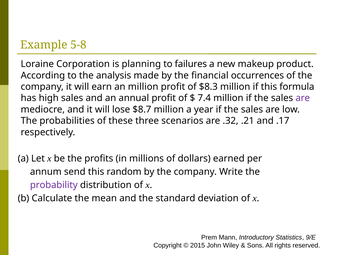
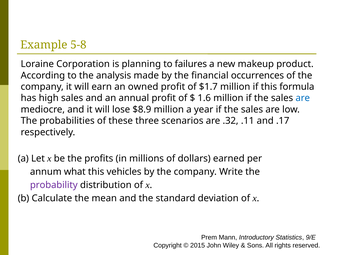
an million: million -> owned (143, 87)
$8.3: $8.3 -> $1.7 (208, 87)
7.4: 7.4 -> 1.6 (204, 98)
are colour: purple -> blue (303, 98)
$8.7: $8.7 -> $8.9 (142, 109)
.21: .21 -> .11 (248, 120)
send: send -> what (75, 171)
random: random -> vehicles (124, 171)
